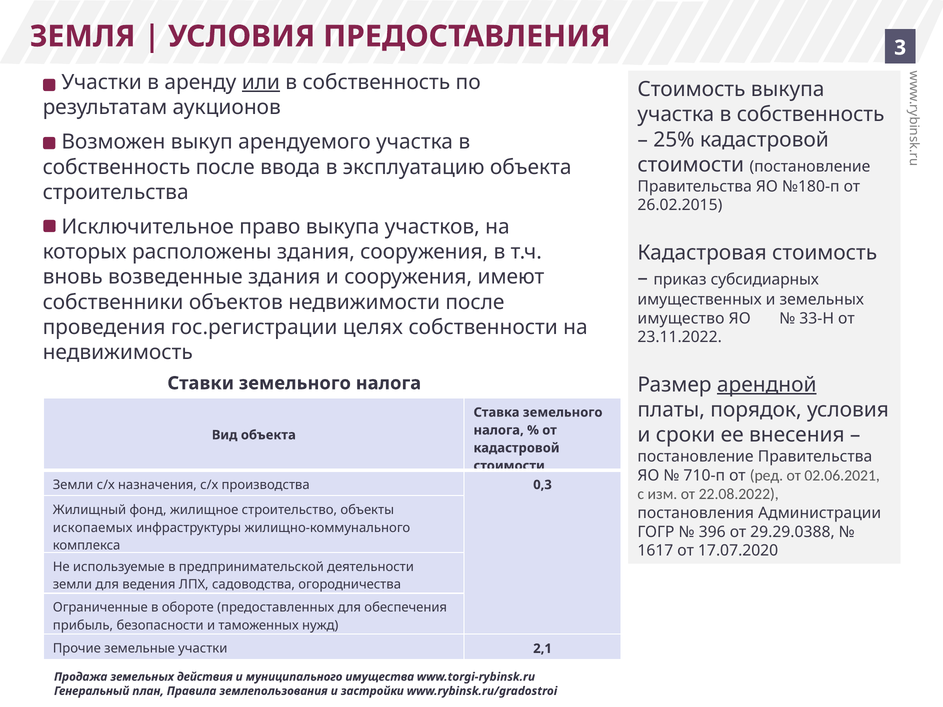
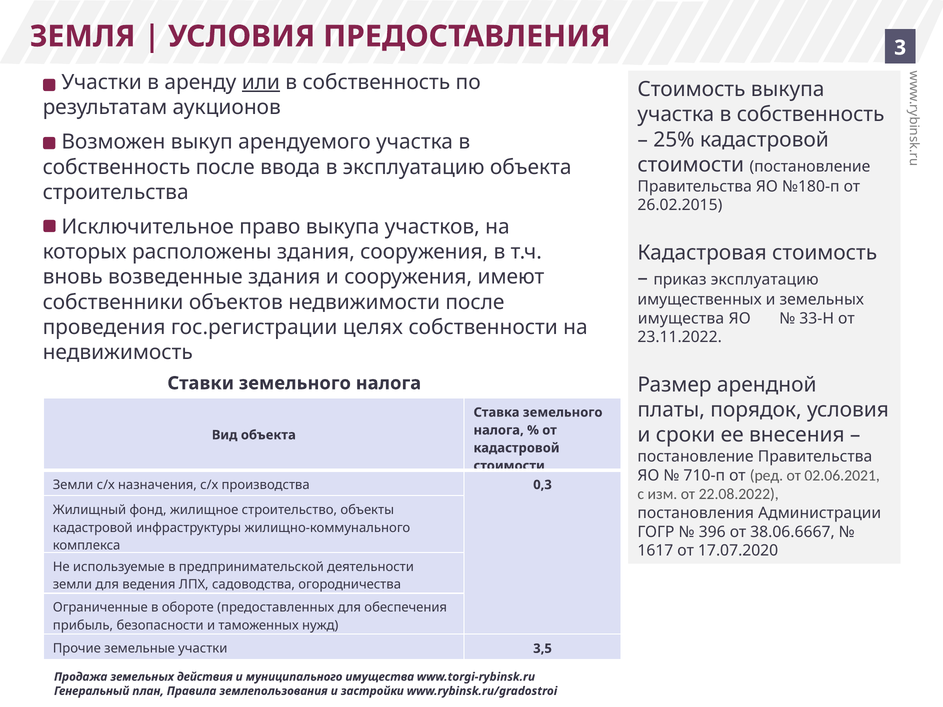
приказ субсидиарных: субсидиарных -> эксплуатацию (765, 280)
имущество: имущество -> имущества (681, 318)
арендной underline: present -> none (767, 385)
ископаемых: ископаемых -> кадастровой (93, 528)
29.29.0388: 29.29.0388 -> 38.06.6667 (792, 532)
2,1: 2,1 -> 3,5 (543, 649)
